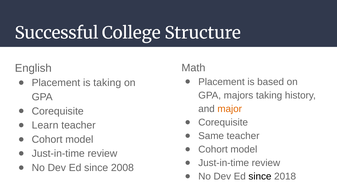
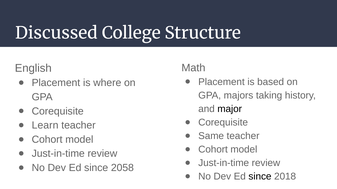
Successful: Successful -> Discussed (56, 33)
is taking: taking -> where (107, 83)
major colour: orange -> black (230, 109)
2008: 2008 -> 2058 (122, 168)
